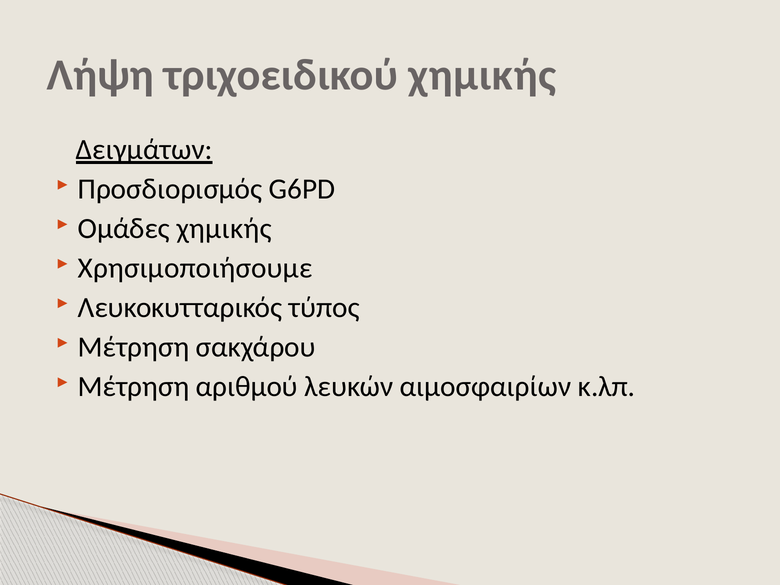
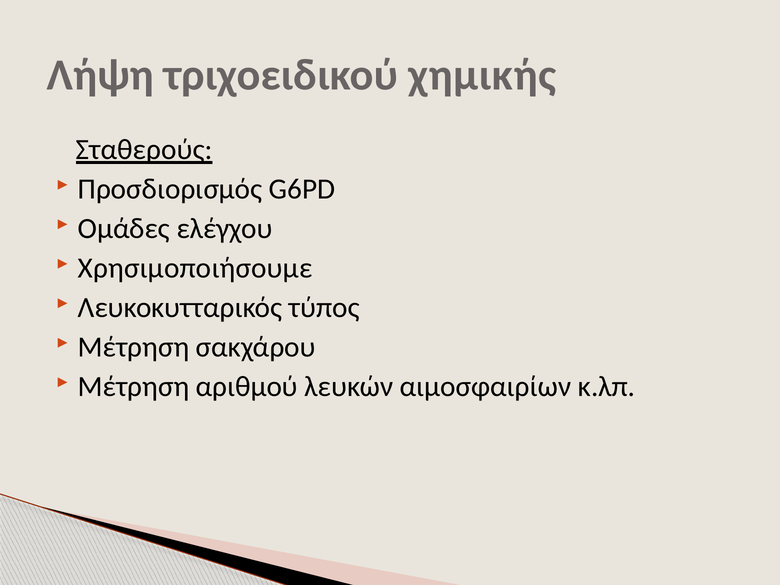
Δειγμάτων: Δειγμάτων -> Σταθερούς (144, 150)
Ομάδες χημικής: χημικής -> ελέγχου (224, 229)
